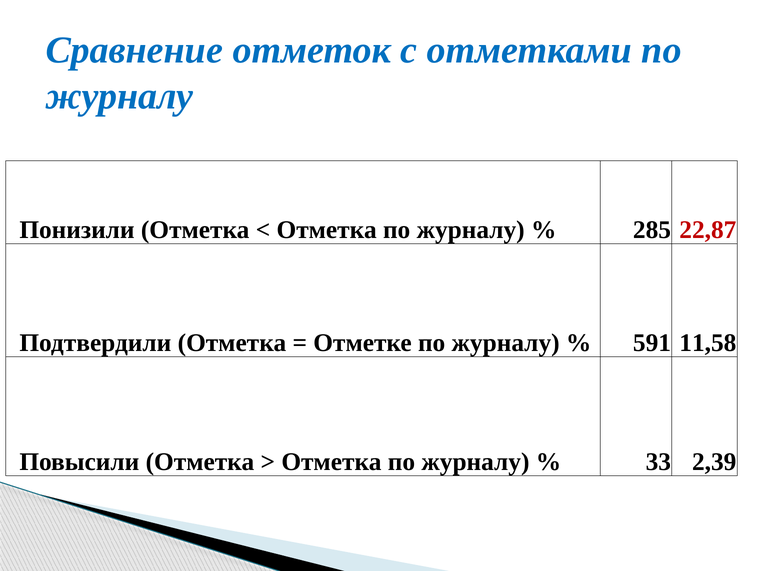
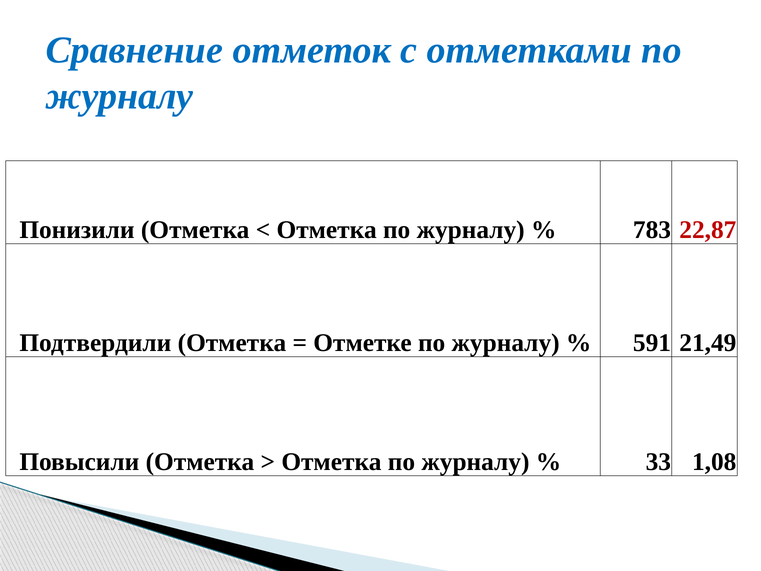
285: 285 -> 783 (652, 230)
11,58: 11,58 -> 21,49 (708, 343)
2,39: 2,39 -> 1,08 (714, 462)
